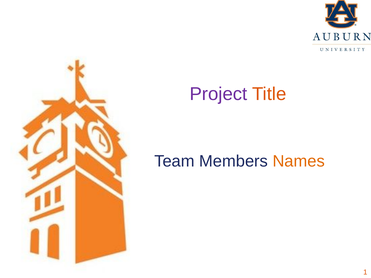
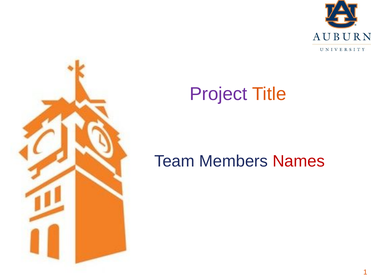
Names colour: orange -> red (299, 161)
